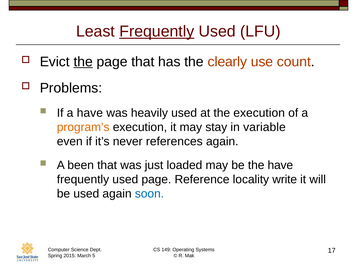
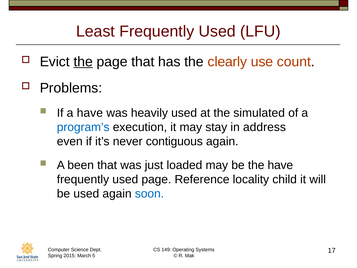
Frequently underline: present -> none (157, 31)
the execution: execution -> simulated (259, 113)
program’s colour: orange -> blue (83, 127)
variable: variable -> address (264, 127)
references: references -> contiguous (174, 141)
write: write -> child (285, 179)
